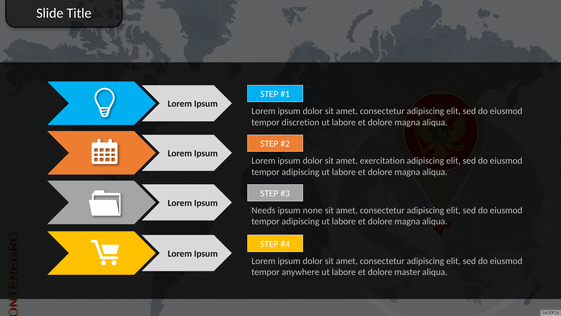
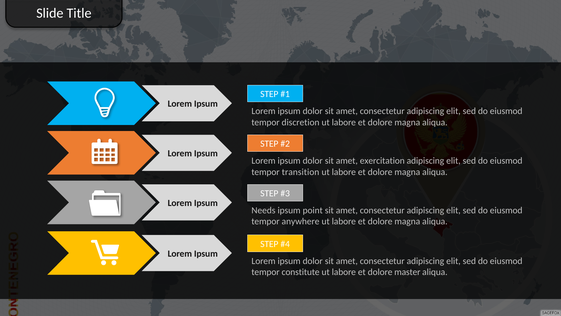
adipiscing: adipiscing -> transition (301, 172)
none: none -> point (313, 210)
adipiscing: adipiscing -> anywhere (301, 221)
anywhere: anywhere -> constitute (301, 272)
